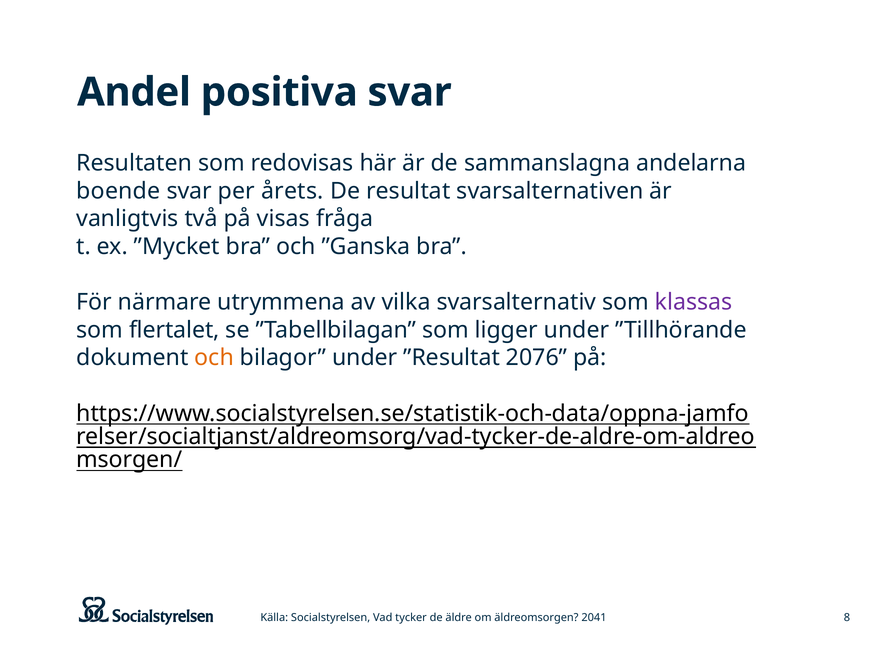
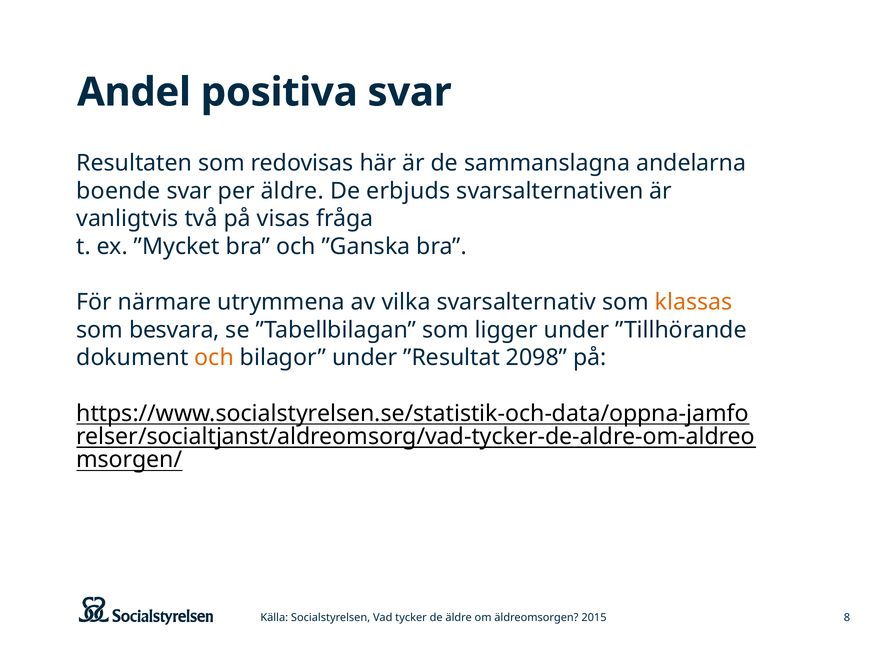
per årets: årets -> äldre (292, 191)
resultat: resultat -> erbjuds (408, 191)
klassas colour: purple -> orange (694, 302)
flertalet: flertalet -> besvara (174, 330)
2076: 2076 -> 2098 (537, 358)
2041: 2041 -> 2015 (594, 618)
